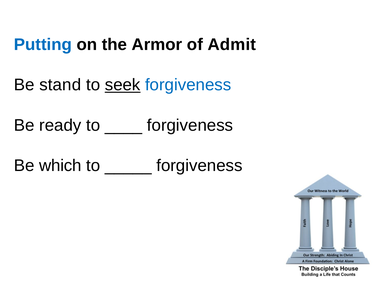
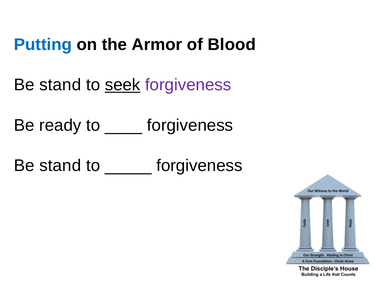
Admit: Admit -> Blood (232, 45)
forgiveness colour: blue -> purple (188, 85)
which: which -> stand (60, 166)
